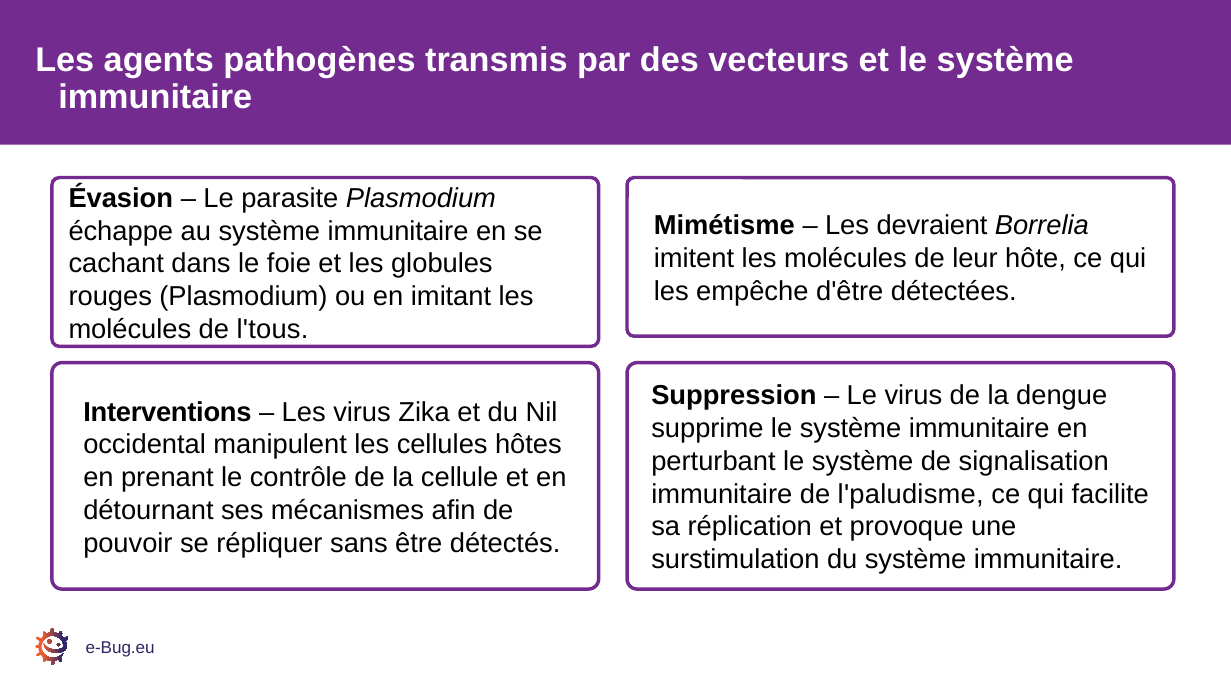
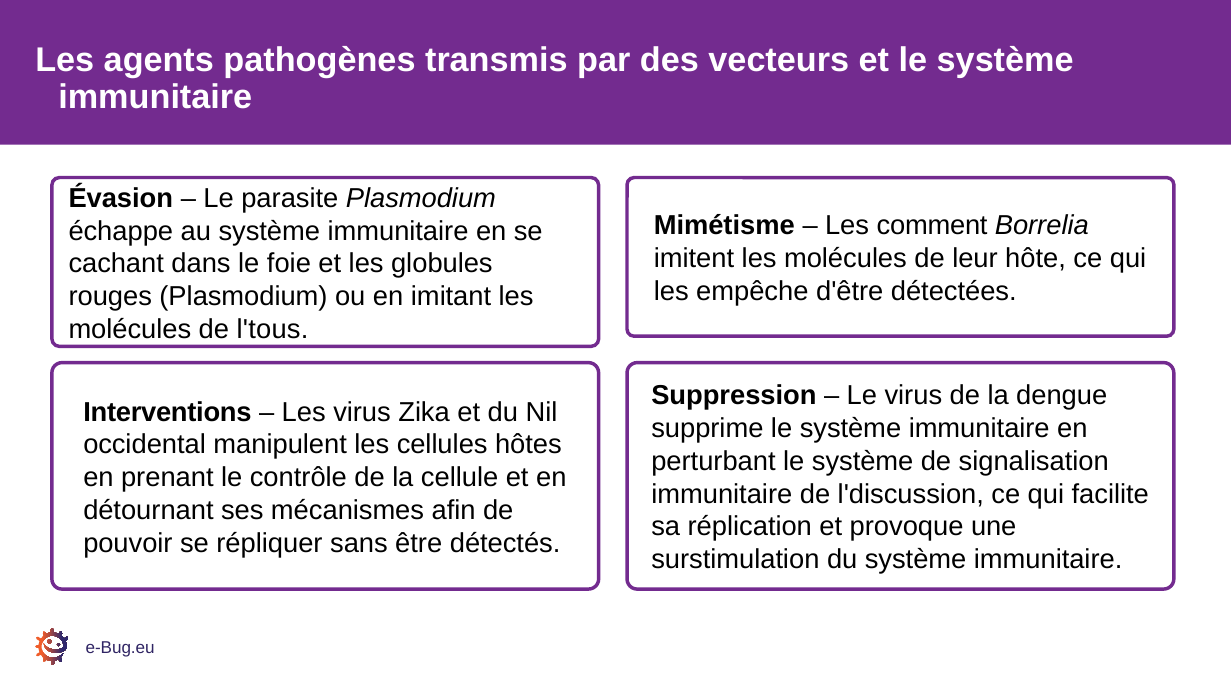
devraient: devraient -> comment (932, 226)
l'paludisme: l'paludisme -> l'discussion (911, 494)
